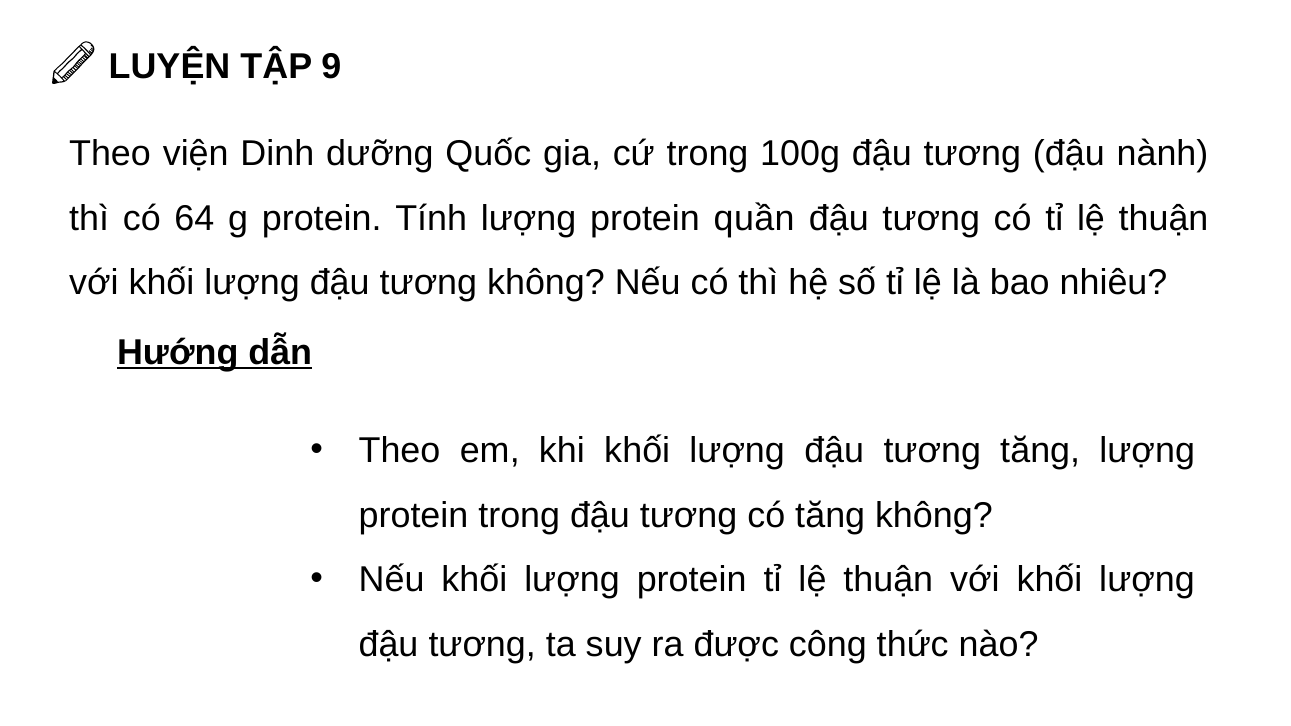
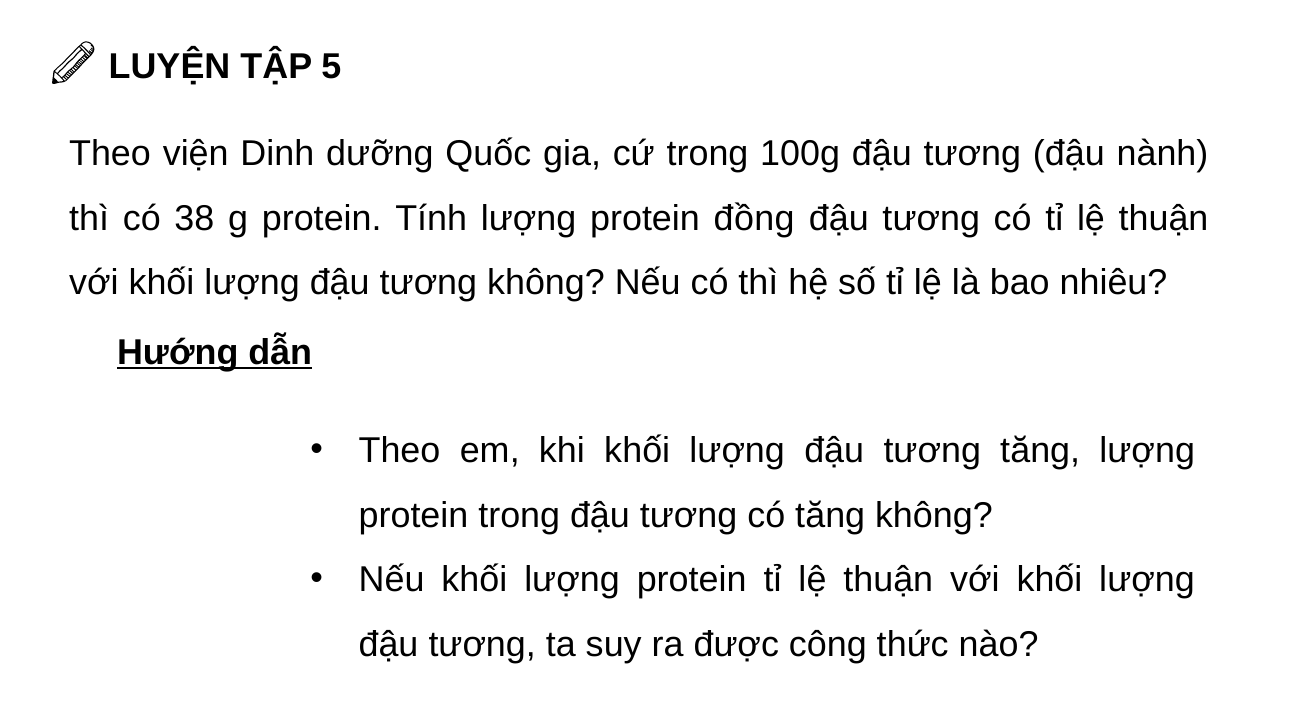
9: 9 -> 5 (331, 67)
64: 64 -> 38 (194, 218)
quần: quần -> đồng (754, 218)
